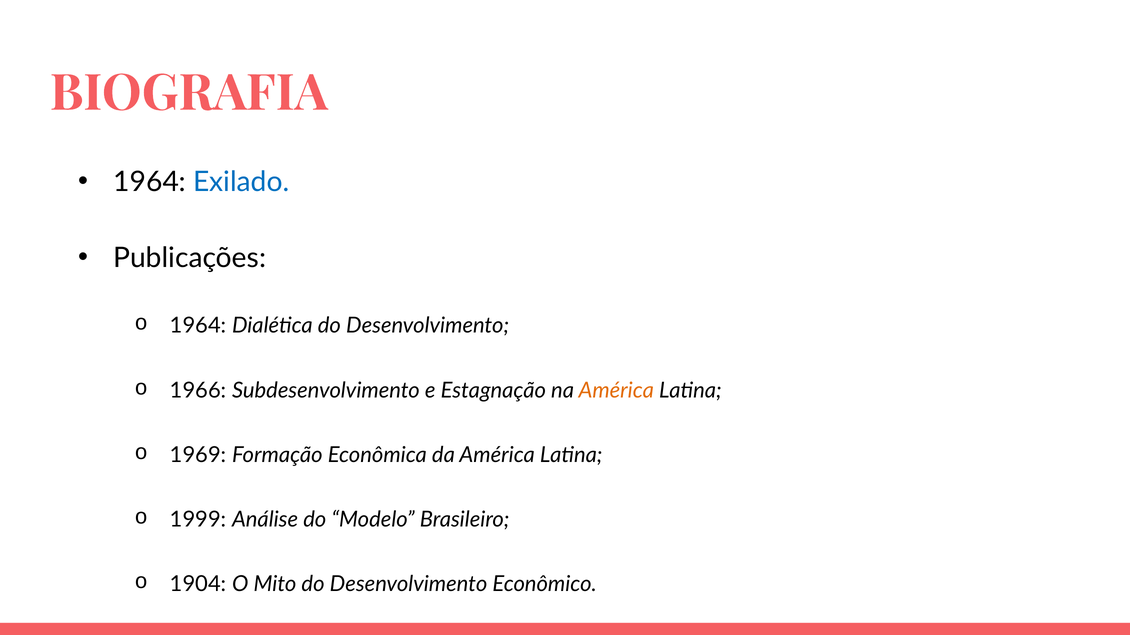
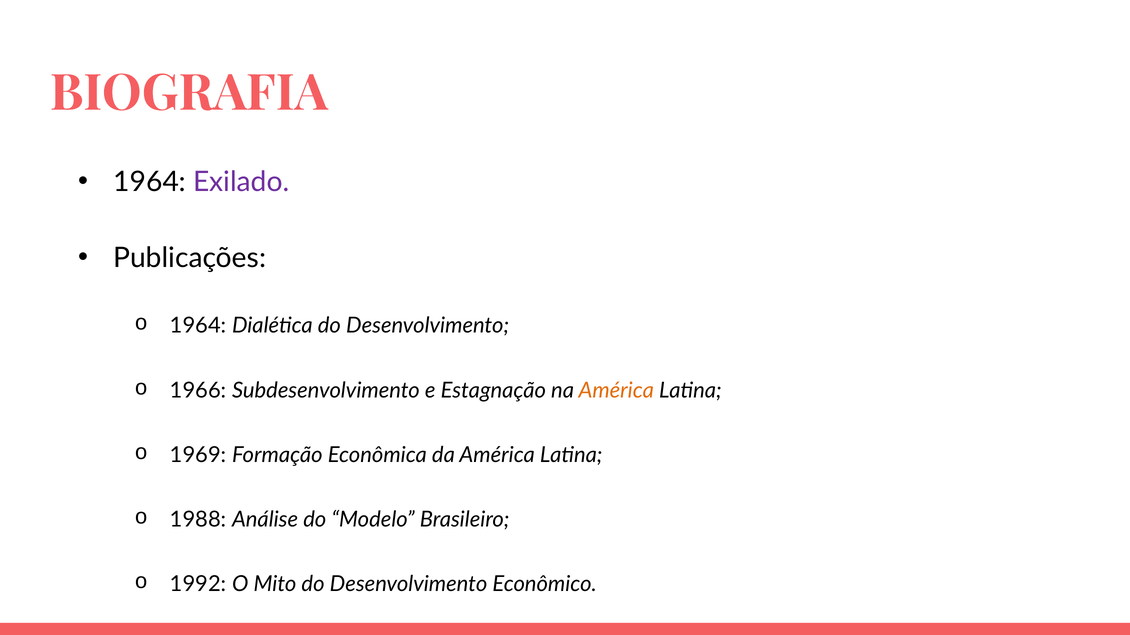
Exilado colour: blue -> purple (241, 182)
1999: 1999 -> 1988 (198, 520)
1904: 1904 -> 1992 (198, 585)
